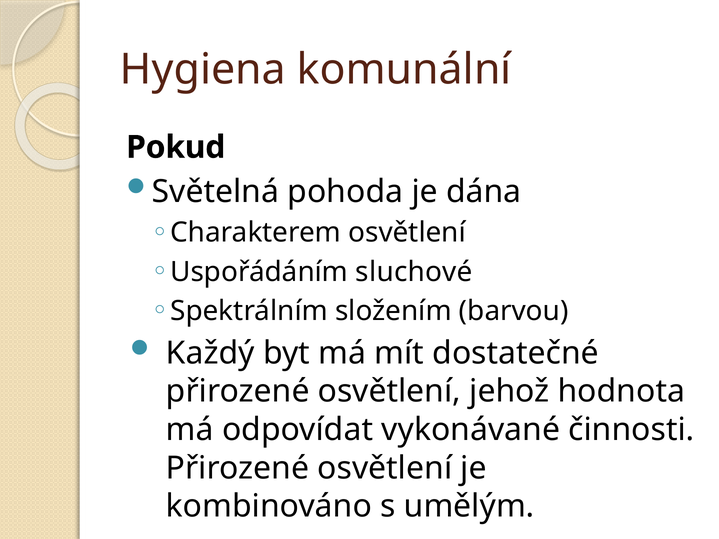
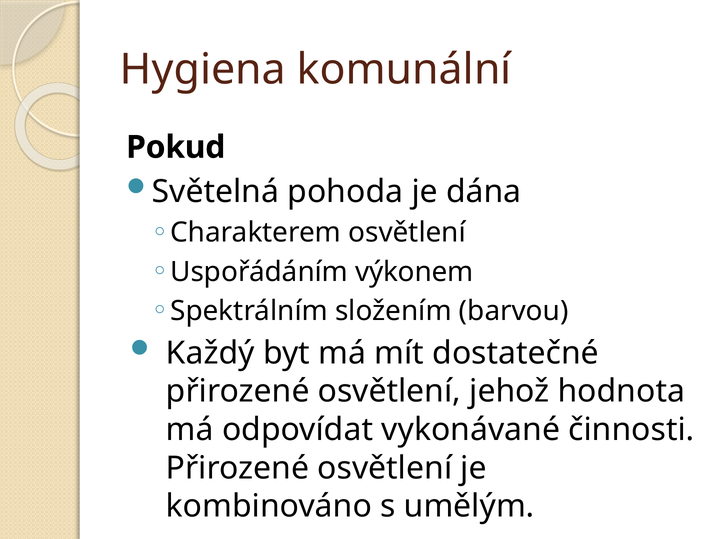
sluchové: sluchové -> výkonem (414, 272)
